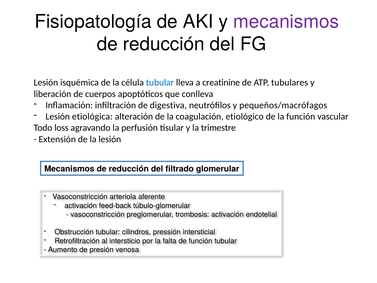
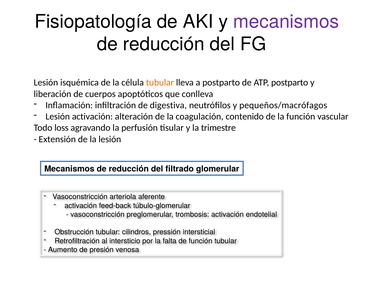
tubular colour: blue -> orange (160, 83)
a creatinine: creatinine -> postparto (221, 83)
ATP tubulares: tubulares -> postparto (290, 83)
Lesión etiológica: etiológica -> activación (92, 116)
etiológico: etiológico -> contenido (245, 116)
